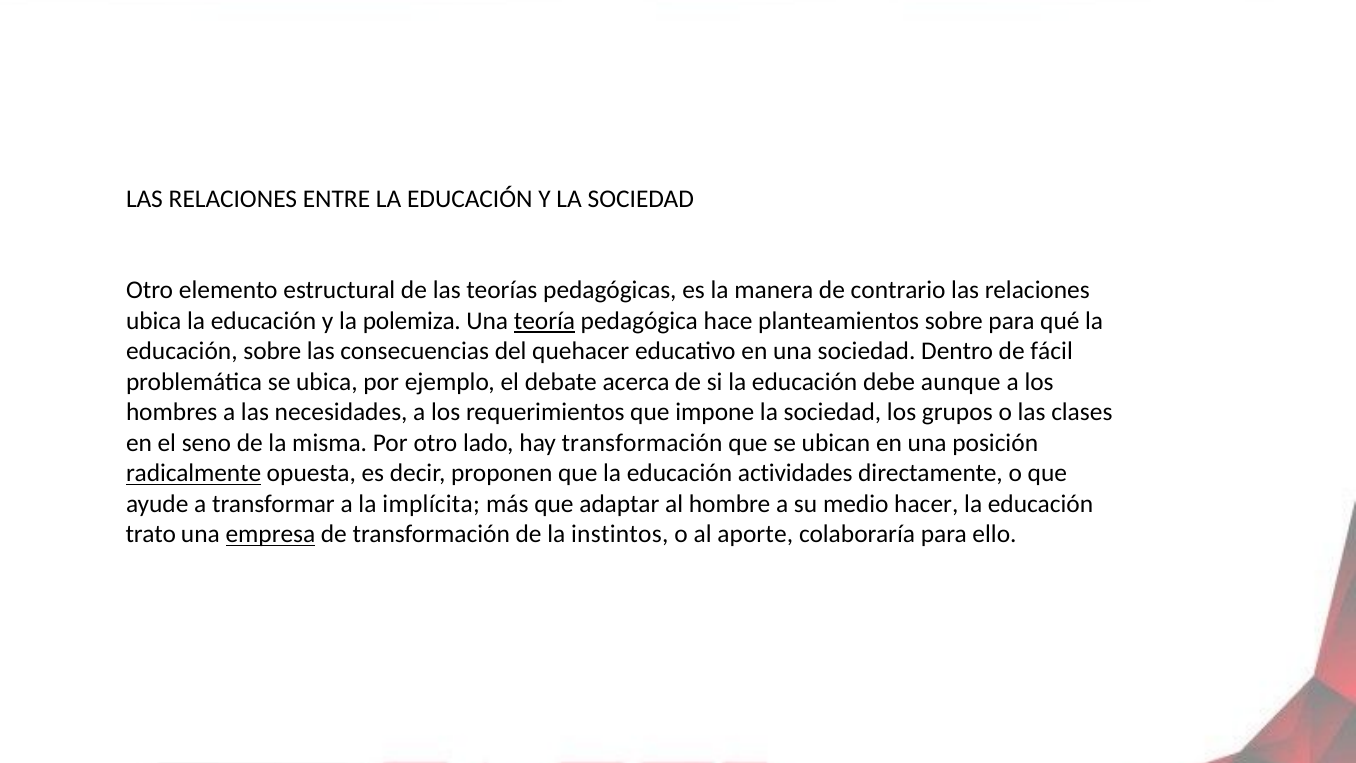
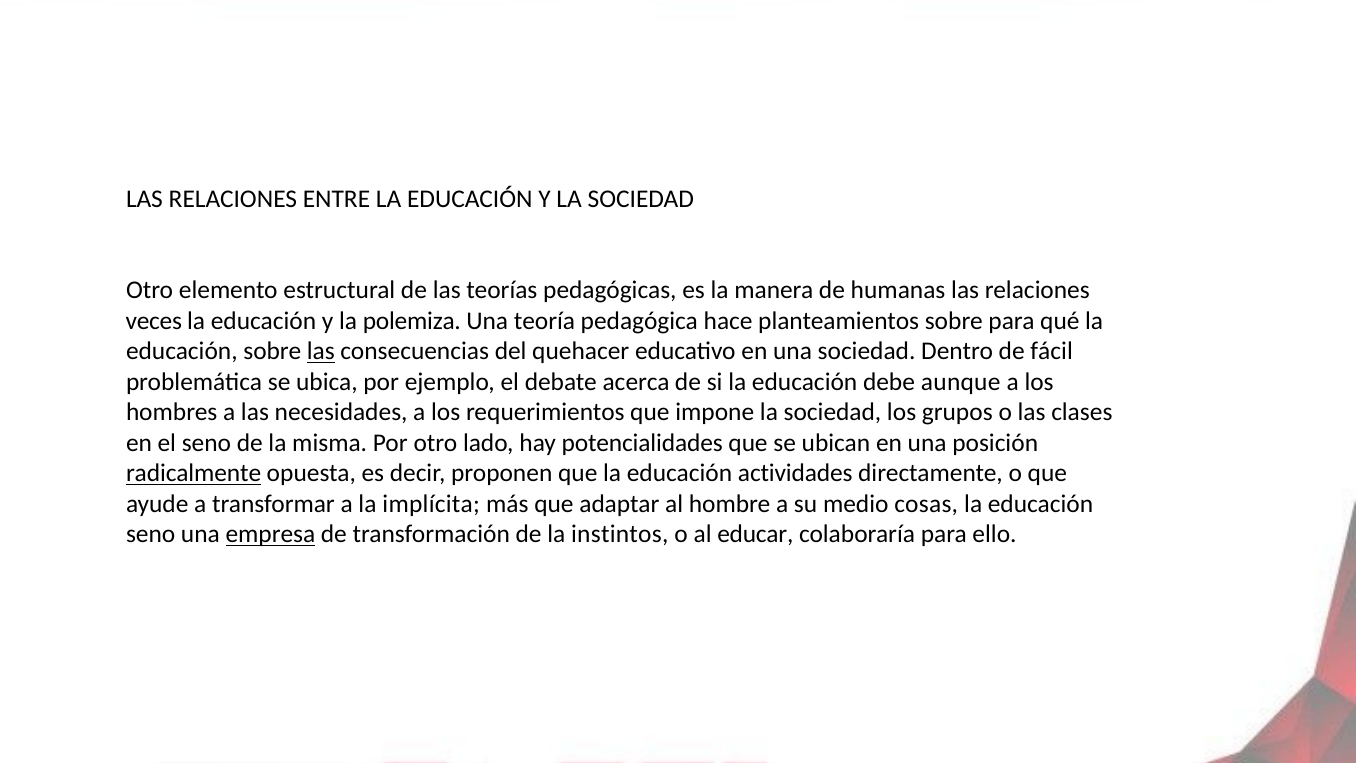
contrario: contrario -> humanas (898, 290)
ubica: ubica -> veces (154, 321)
teoría underline: present -> none (544, 321)
las underline: none -> present (321, 351)
hay transformación: transformación -> potencialidades (642, 443)
hacer: hacer -> cosas (926, 504)
trato: trato -> seno (151, 534)
aporte: aporte -> educar (755, 534)
